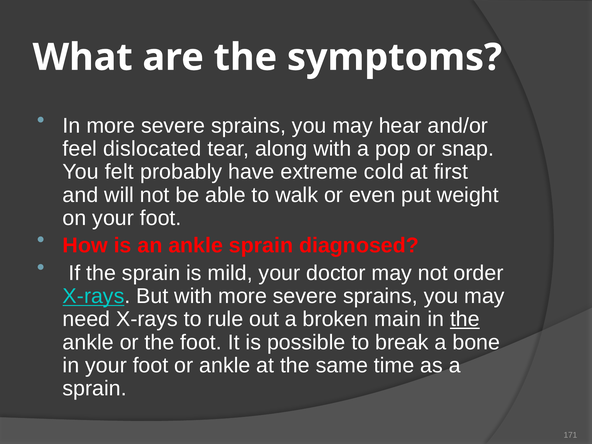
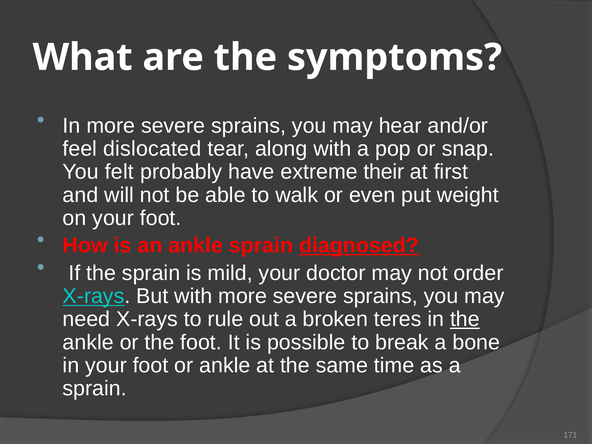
cold: cold -> their (384, 172)
diagnosed underline: none -> present (359, 246)
main: main -> teres (398, 319)
